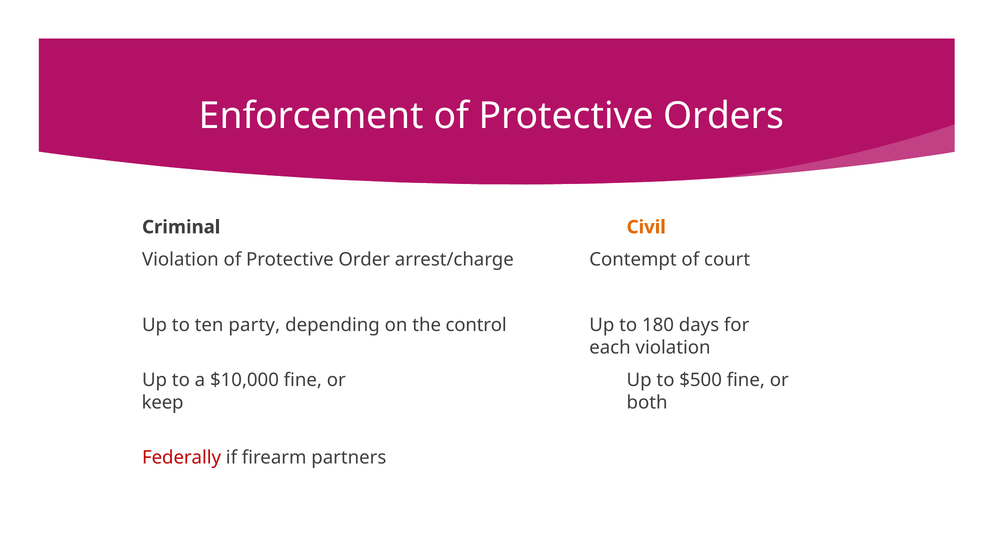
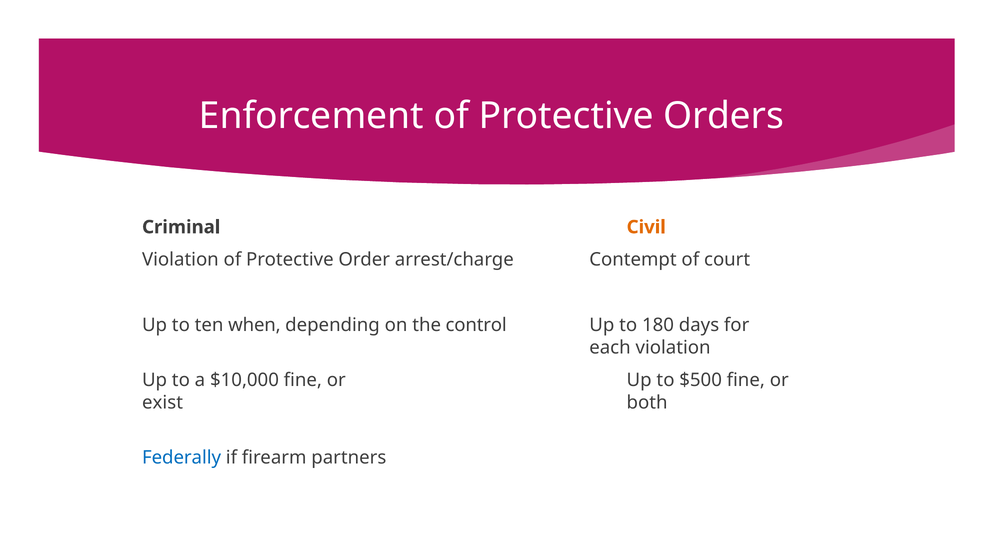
party: party -> when (254, 325)
keep: keep -> exist (163, 403)
Federally colour: red -> blue (182, 458)
